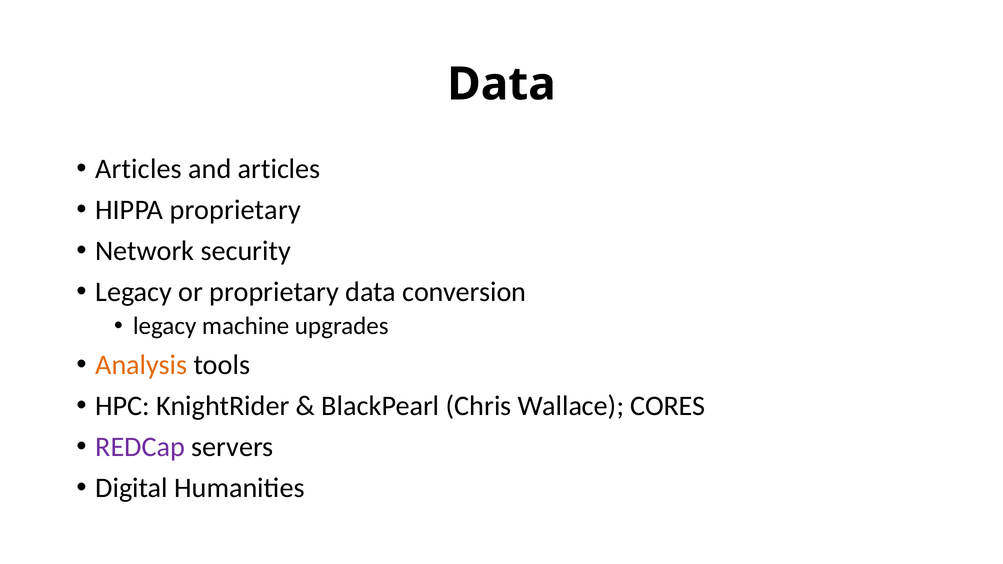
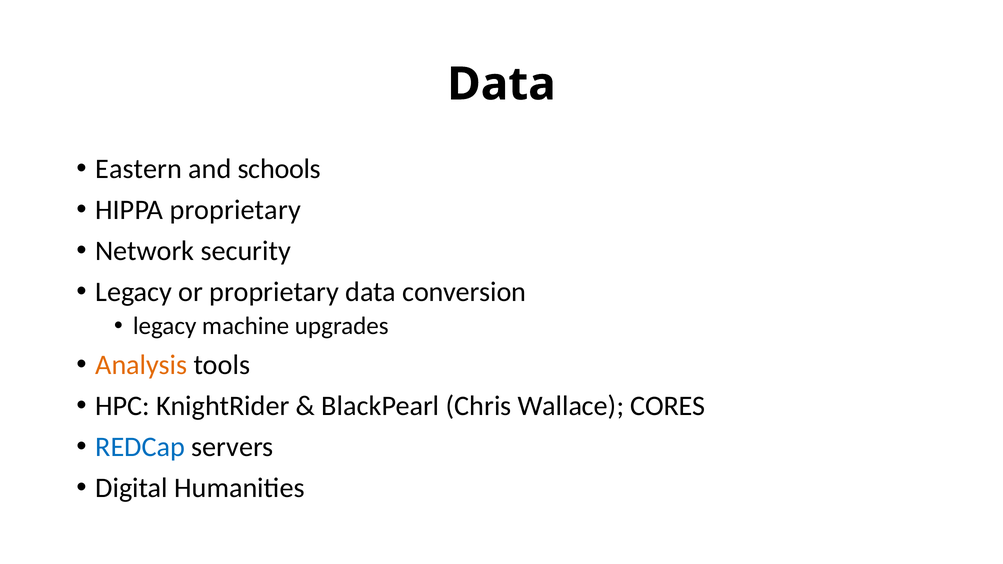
Articles: Articles -> Eastern (139, 169)
and articles: articles -> schools (279, 169)
REDCap colour: purple -> blue (140, 447)
